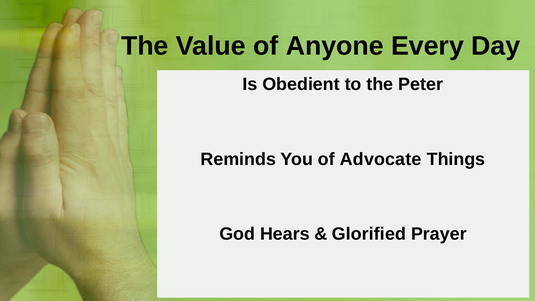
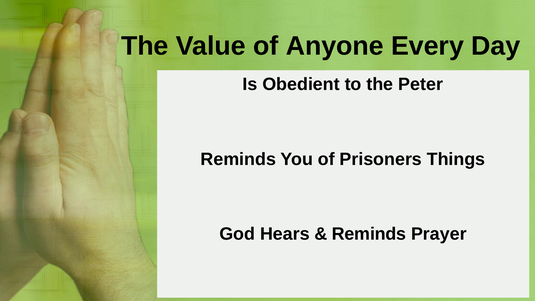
Advocate: Advocate -> Prisoners (381, 159)
Glorified: Glorified -> Reminds (369, 234)
